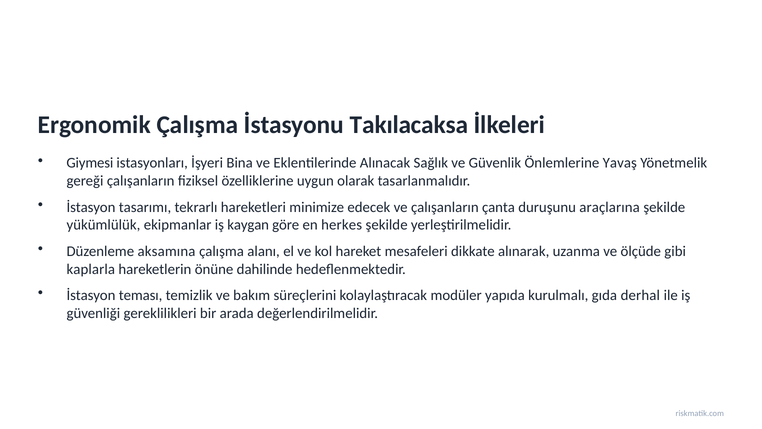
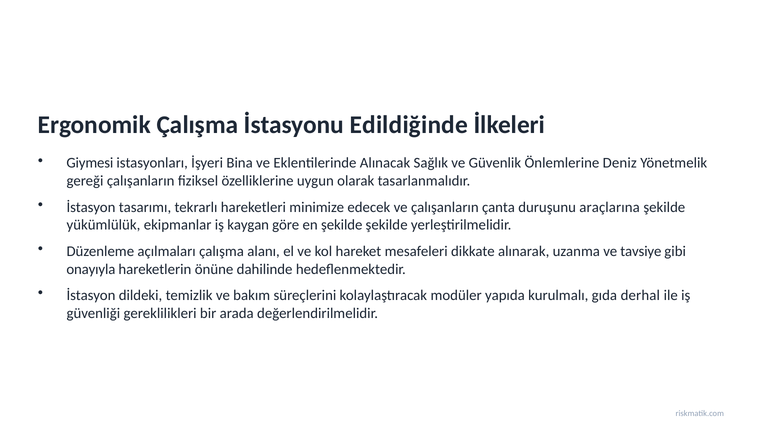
Takılacaksa: Takılacaksa -> Edildiğinde (409, 125)
Yavaş: Yavaş -> Deniz (620, 163)
en herkes: herkes -> şekilde (342, 225)
aksamına: aksamına -> açılmaları (167, 251)
ölçüde: ölçüde -> tavsiye (641, 251)
kaplarla: kaplarla -> onayıyla (91, 269)
teması: teması -> dildeki (141, 295)
